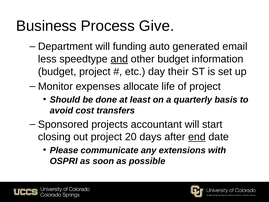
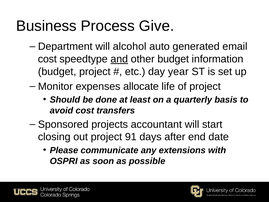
funding: funding -> alcohol (130, 46)
less: less -> cost (47, 59)
their: their -> year (178, 72)
20: 20 -> 91 (131, 137)
end underline: present -> none (197, 137)
